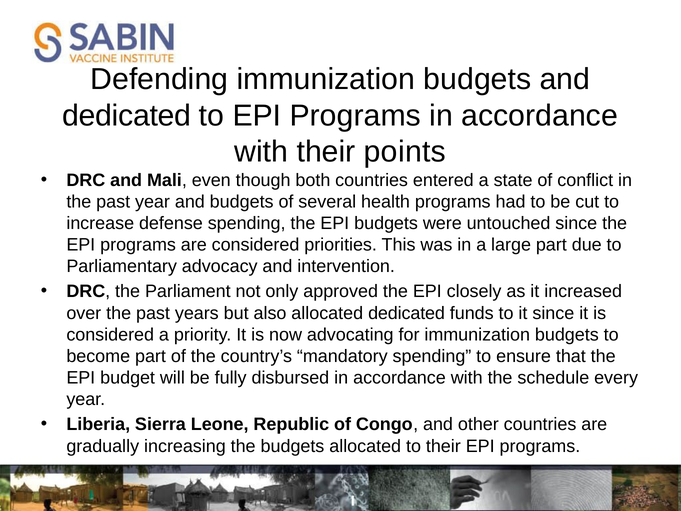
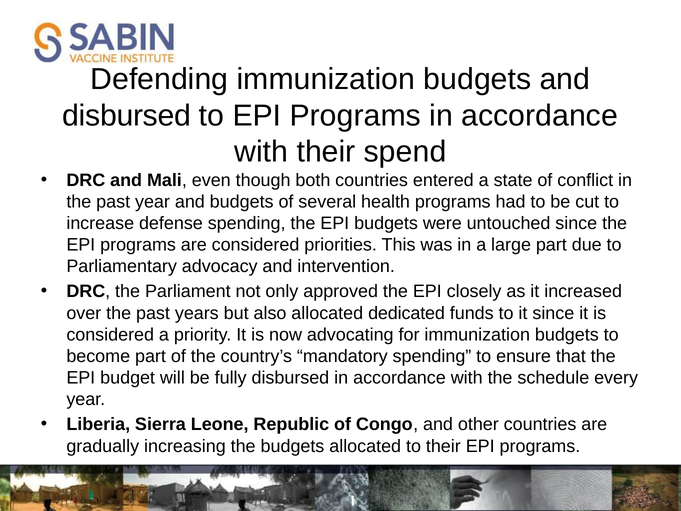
dedicated: dedicated -> disbursed (127, 116)
points: points -> spend (405, 152)
